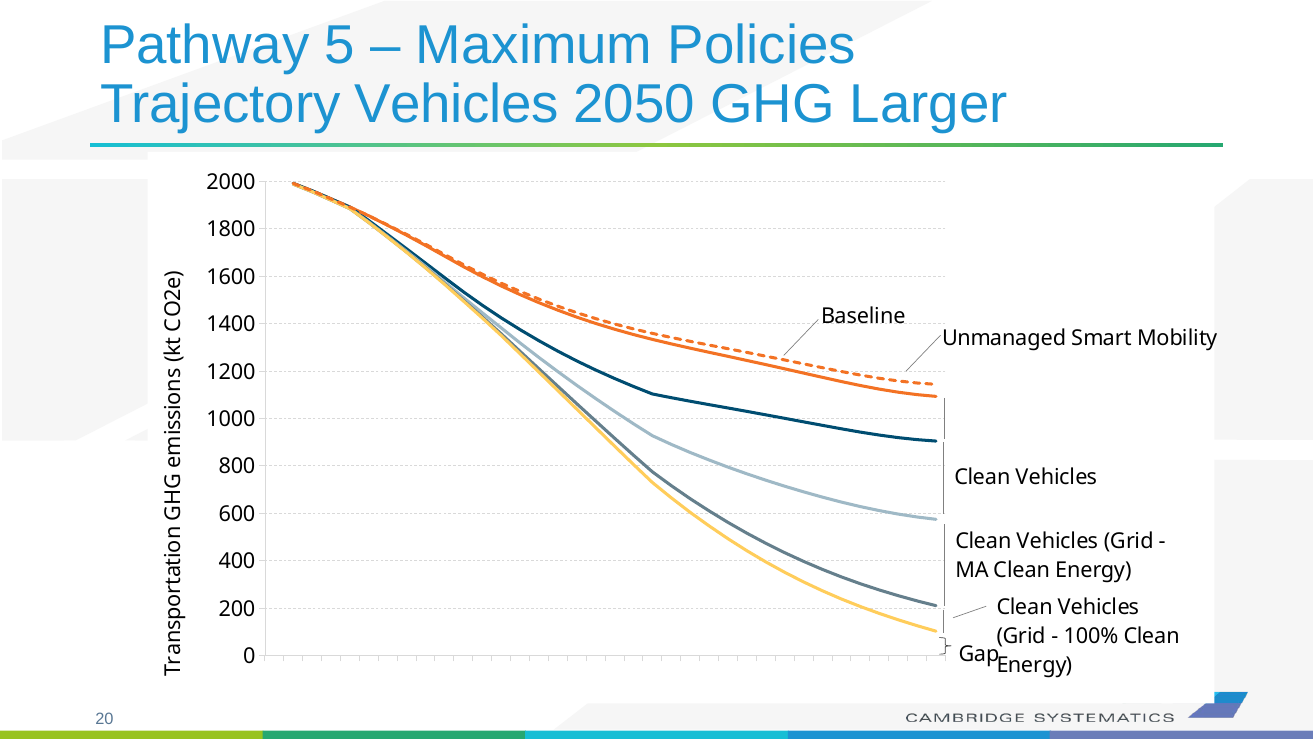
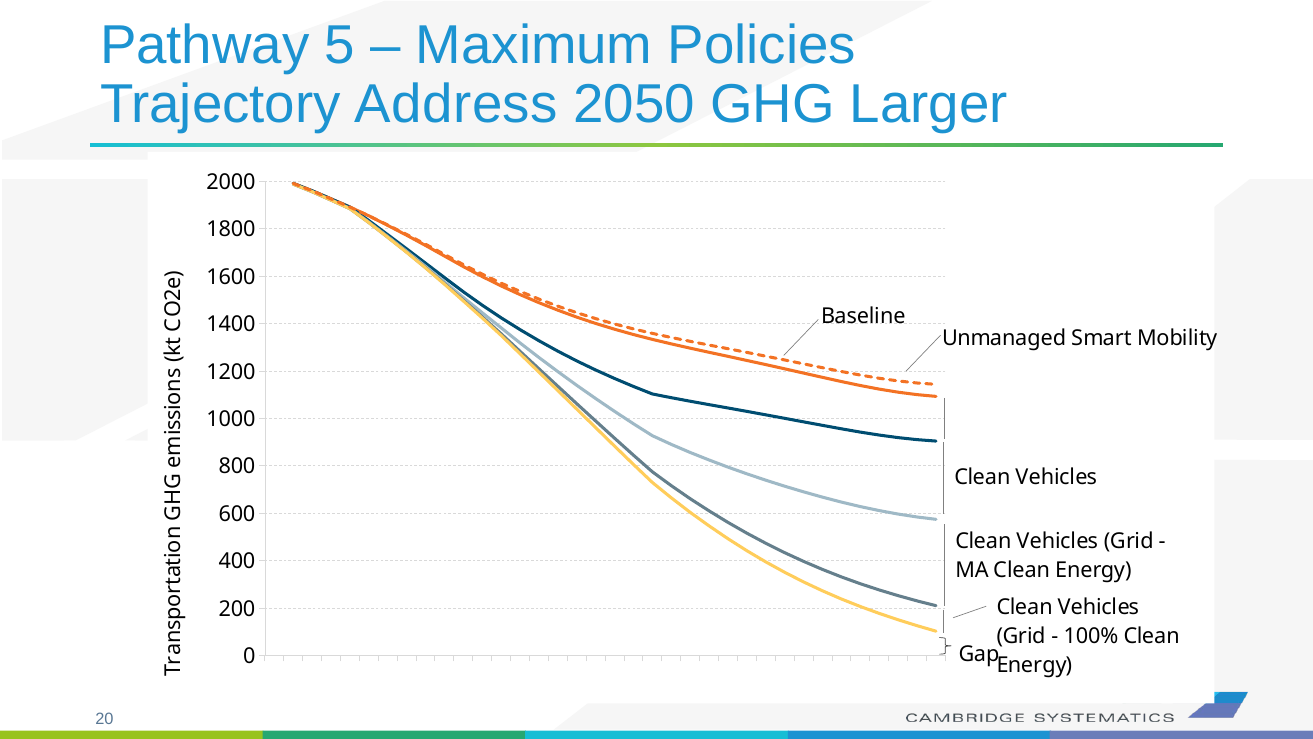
Trajectory Vehicles: Vehicles -> Address (456, 105)
